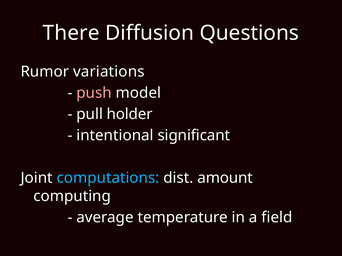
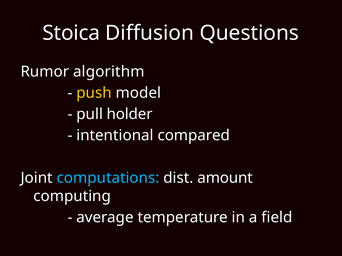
There: There -> Stoica (71, 33)
variations: variations -> algorithm (109, 72)
push colour: pink -> yellow (94, 93)
significant: significant -> compared (194, 136)
